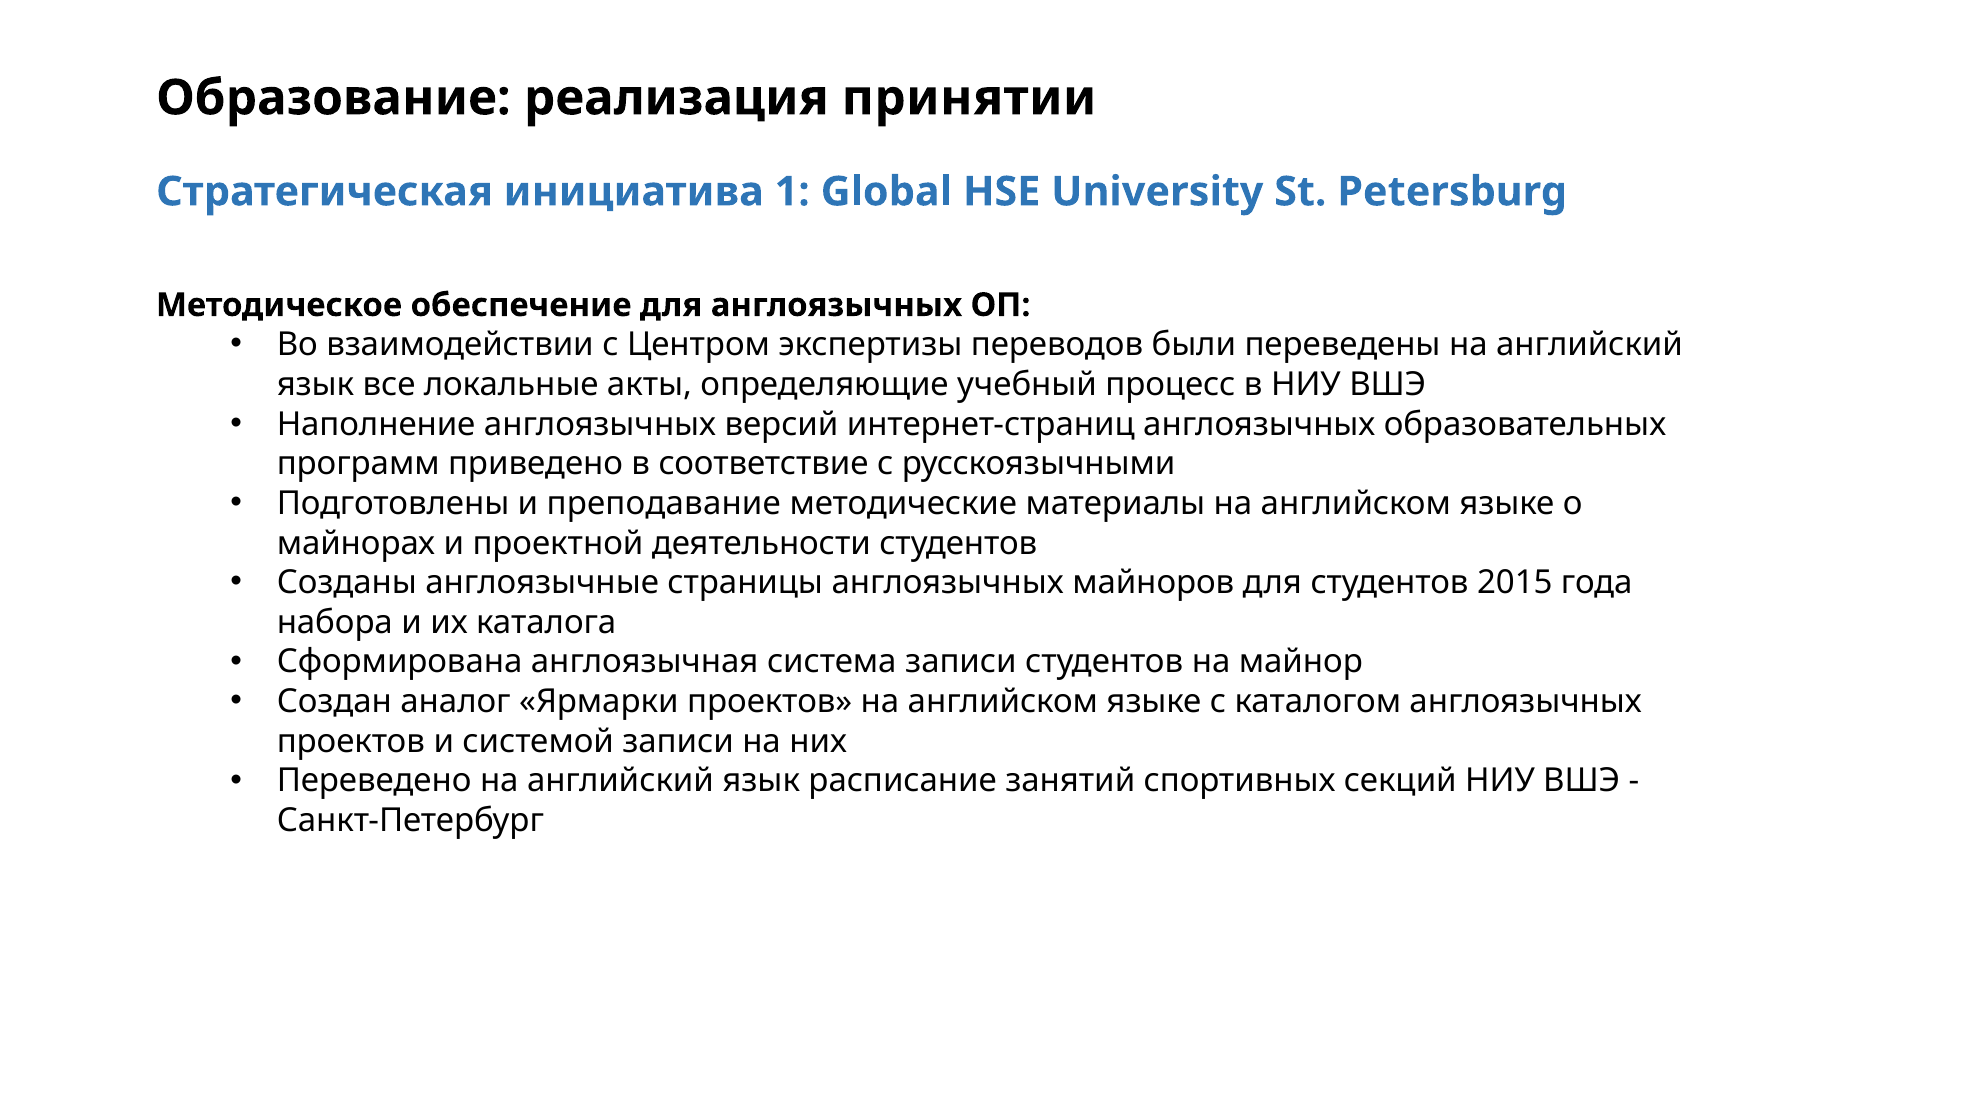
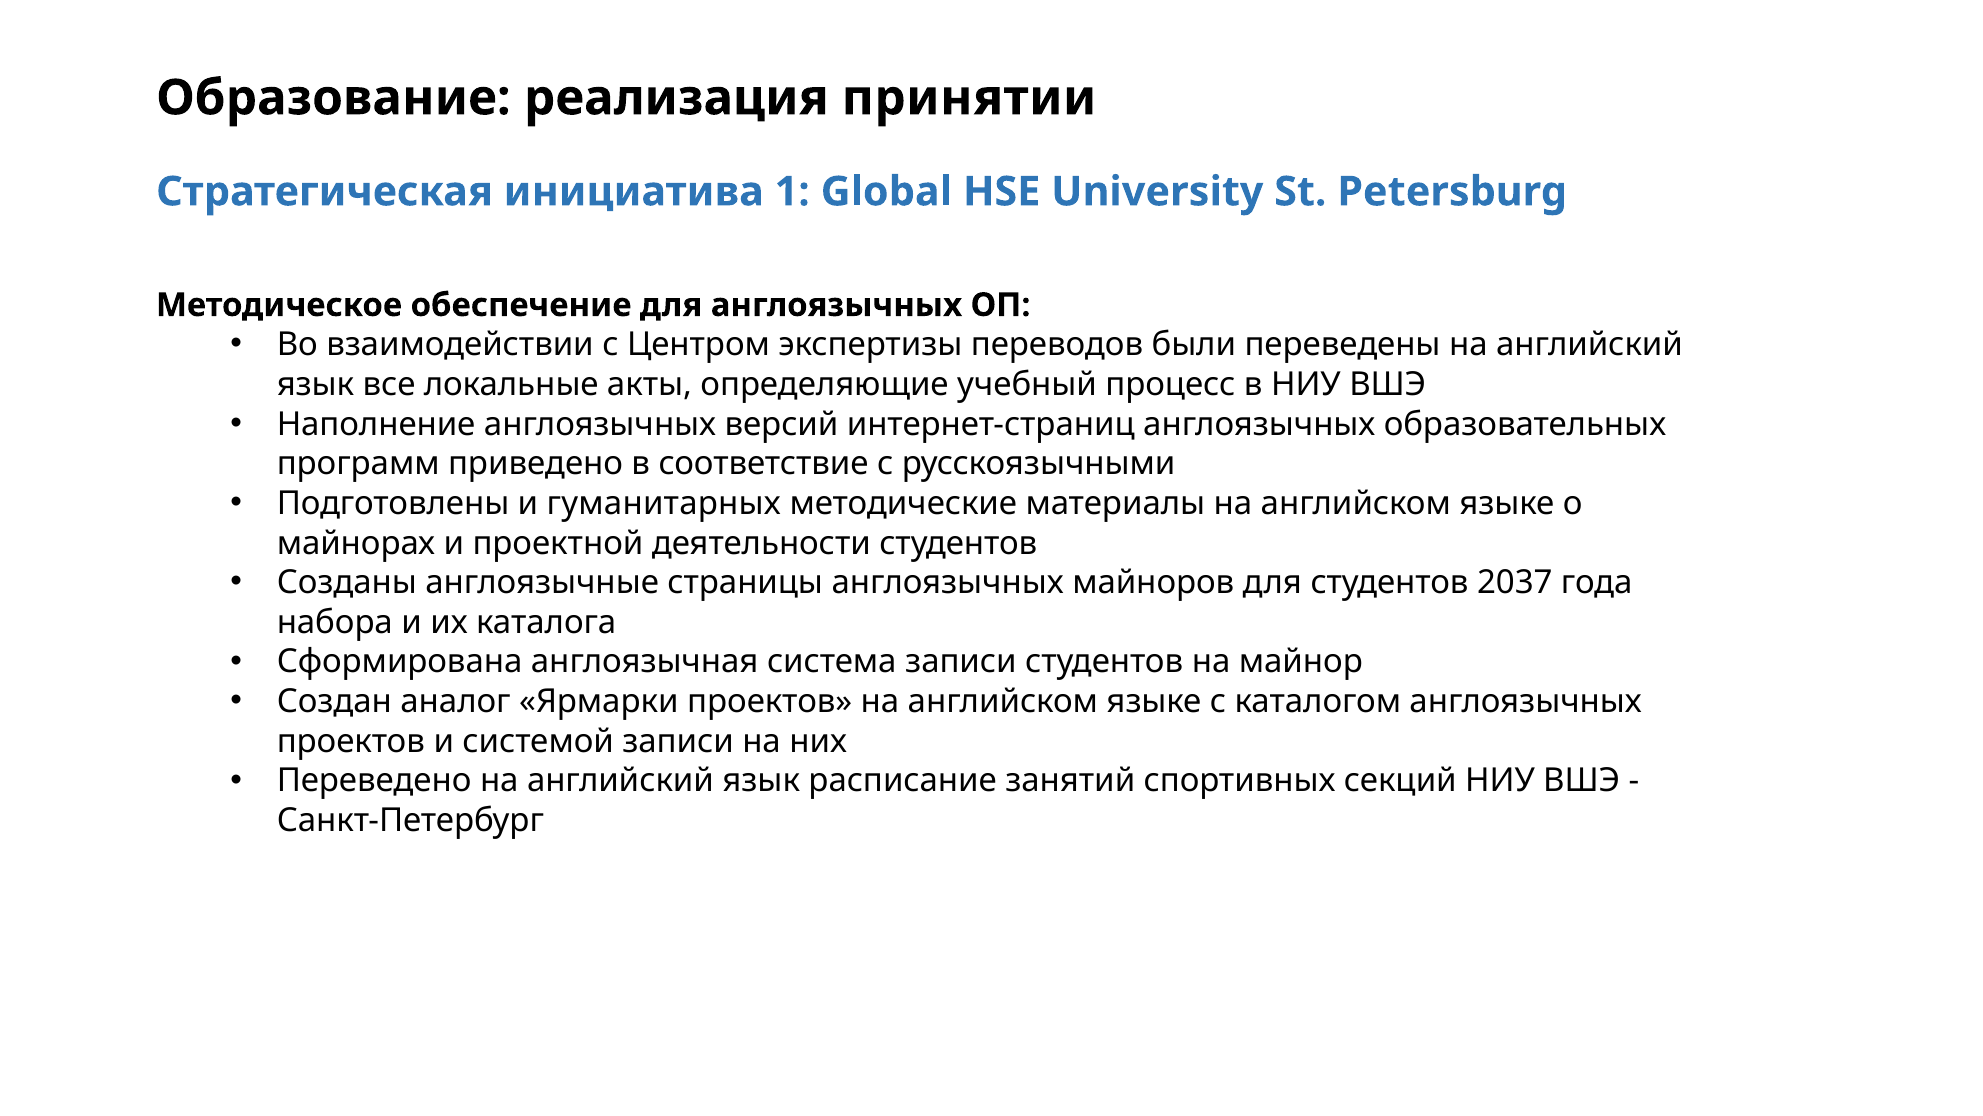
преподавание: преподавание -> гуманитарных (664, 503)
2015: 2015 -> 2037 (1515, 582)
